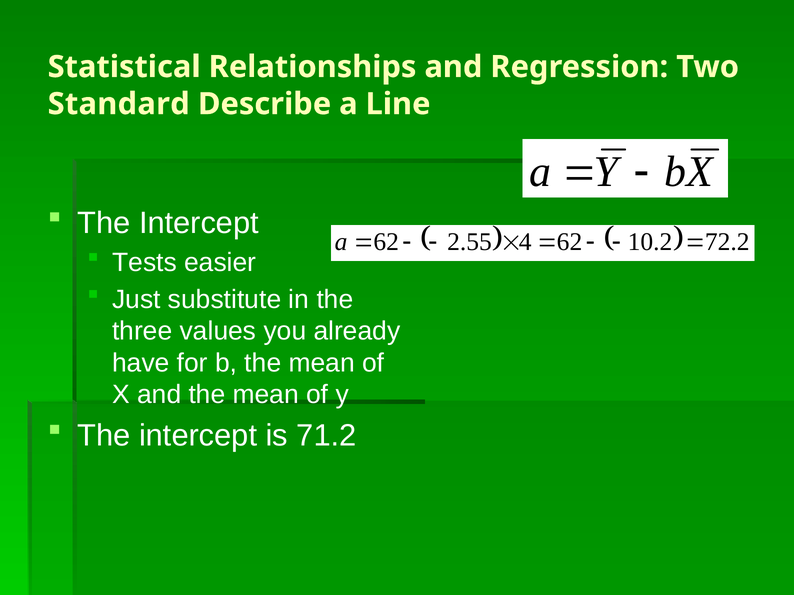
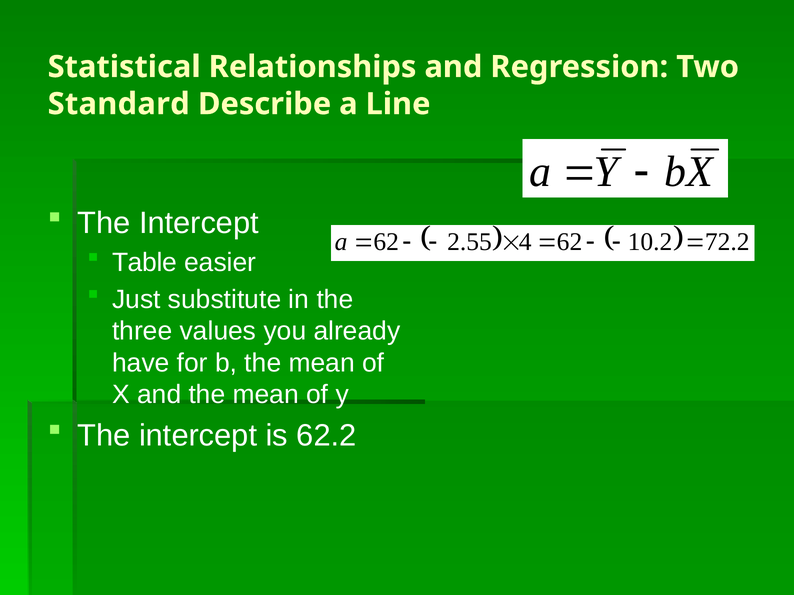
Tests: Tests -> Table (145, 263)
71.2: 71.2 -> 62.2 (326, 436)
